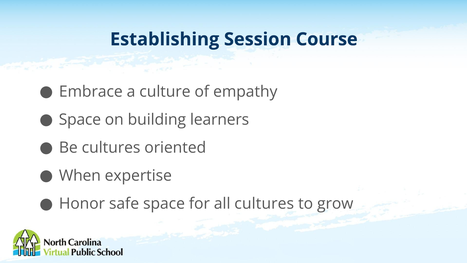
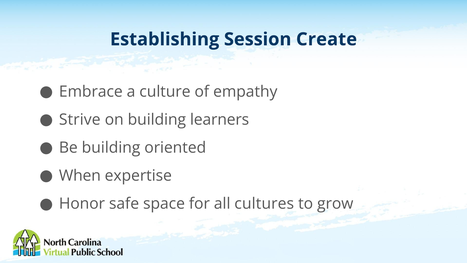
Course: Course -> Create (327, 39)
Space: Space -> Strive (80, 119)
Be cultures: cultures -> building (111, 147)
